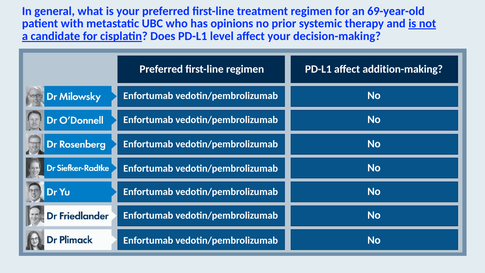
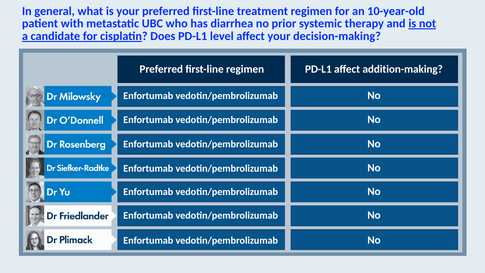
69-year-old: 69-year-old -> 10-year-old (396, 11)
opinions: opinions -> diarrhea (232, 24)
